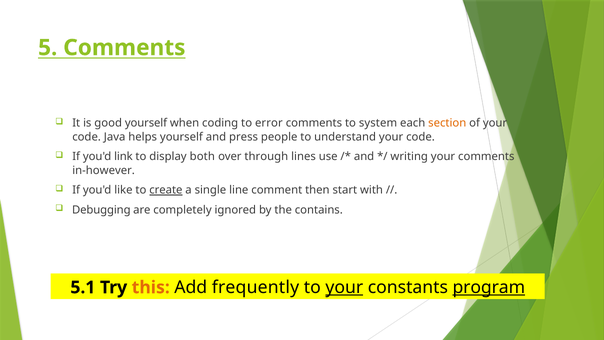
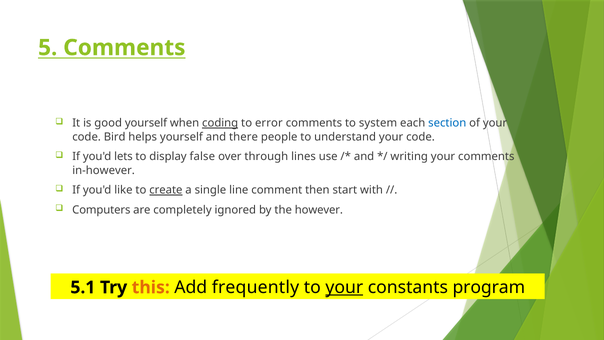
coding underline: none -> present (220, 123)
section colour: orange -> blue (447, 123)
Java: Java -> Bird (115, 137)
press: press -> there (243, 137)
link: link -> lets (123, 157)
both: both -> false (202, 157)
Debugging: Debugging -> Computers (101, 210)
contains: contains -> however (319, 210)
program underline: present -> none (489, 287)
